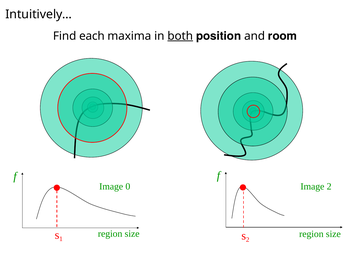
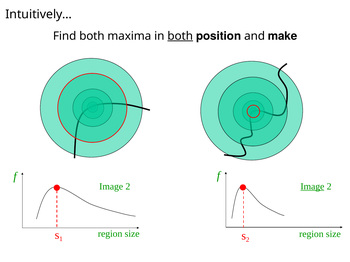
Find each: each -> both (92, 36)
room: room -> make (283, 36)
0: 0 -> 2 (128, 187)
Image underline: none -> present (312, 187)
